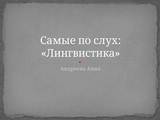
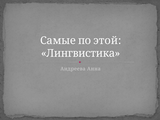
слух: слух -> этой (107, 41)
